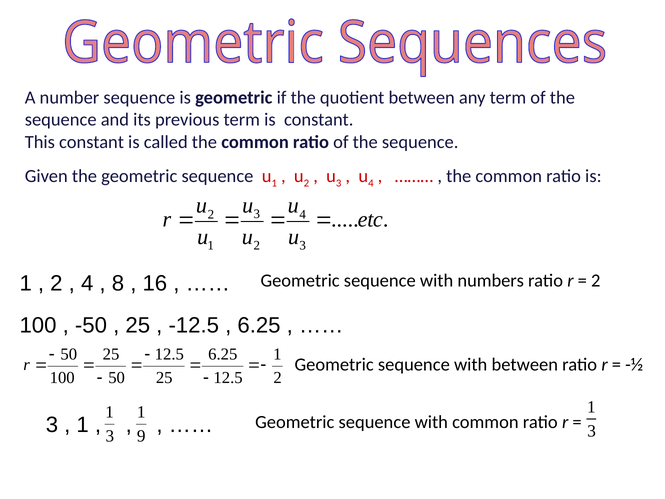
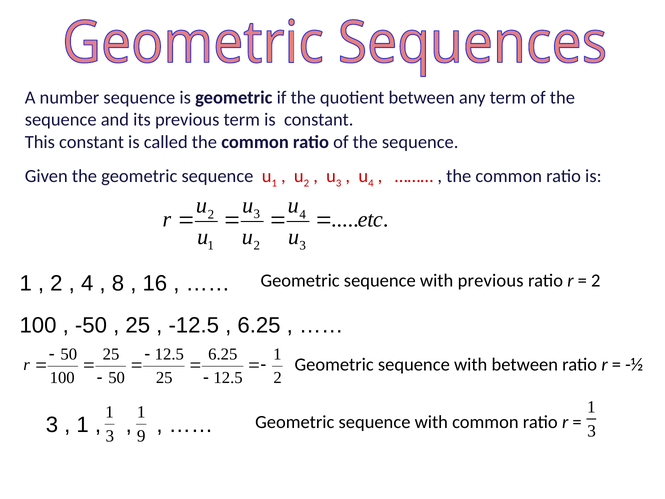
with numbers: numbers -> previous (491, 281)
